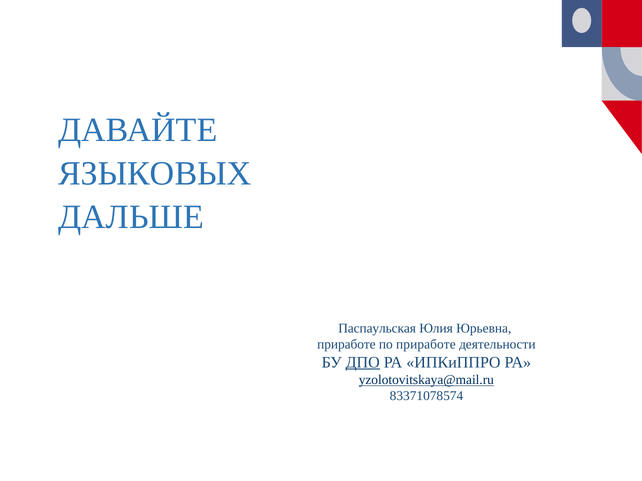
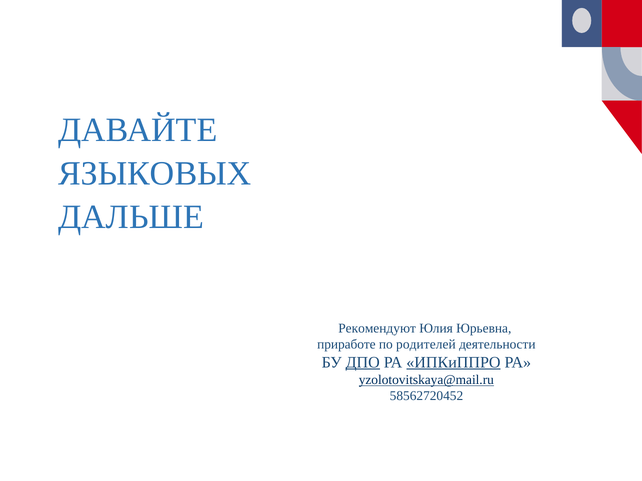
Паспаульская: Паспаульская -> Рекомендуют (377, 329)
по приработе: приработе -> родителей (426, 345)
ИПКиППРО underline: none -> present (453, 363)
83371078574: 83371078574 -> 58562720452 (426, 396)
